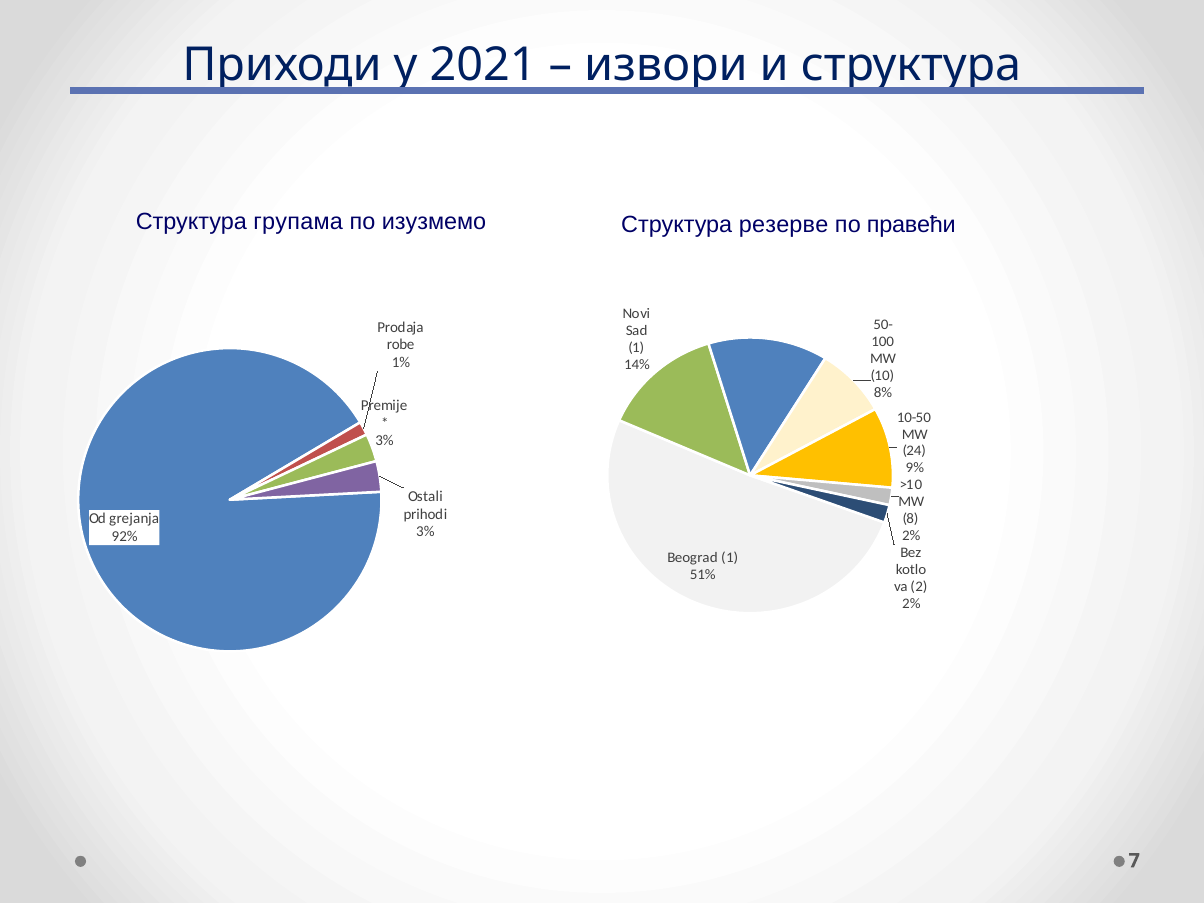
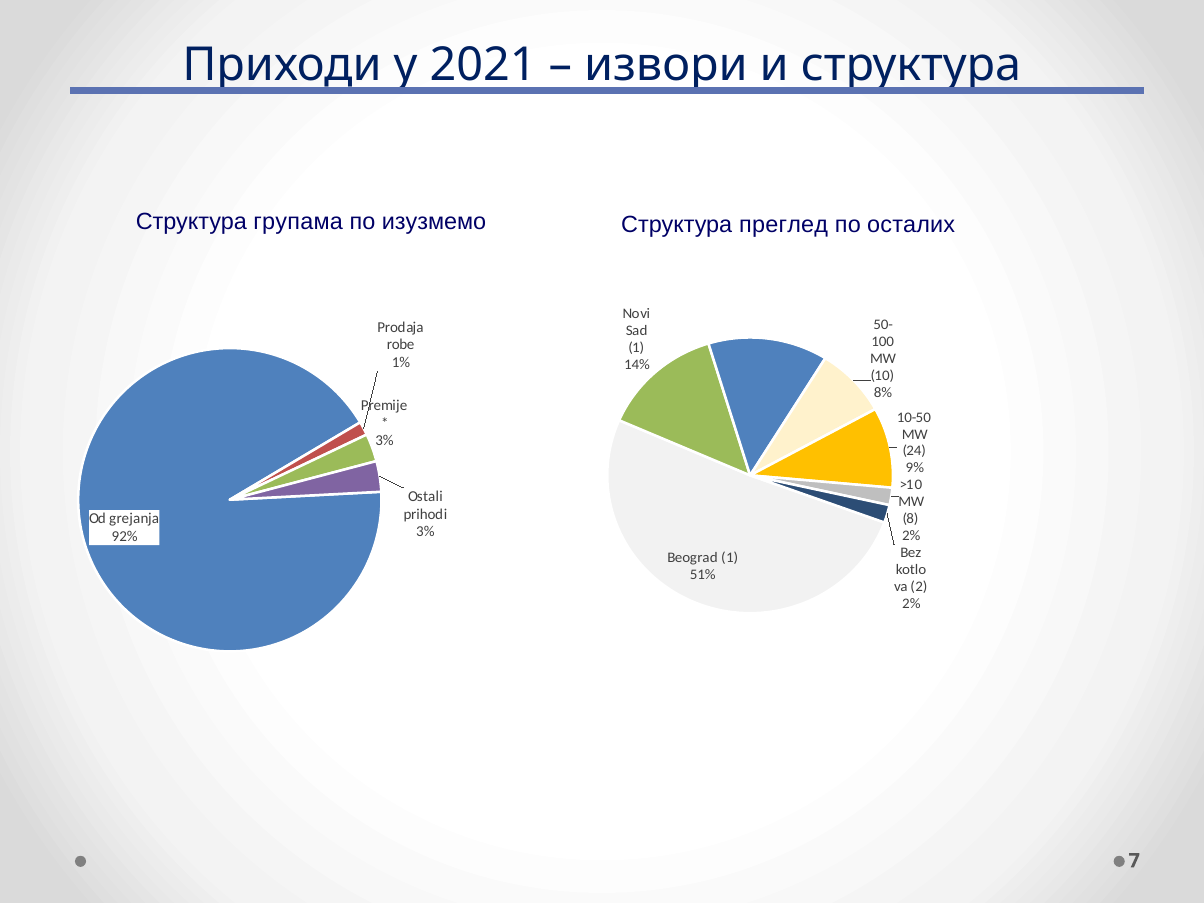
резерве: резерве -> преглед (784, 225)
правећи: правећи -> осталих (911, 225)
